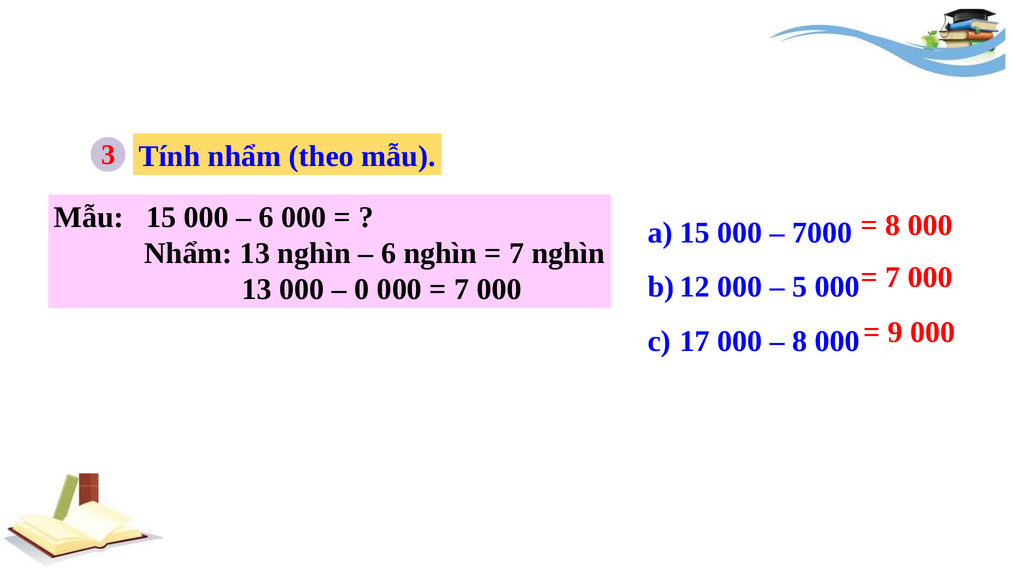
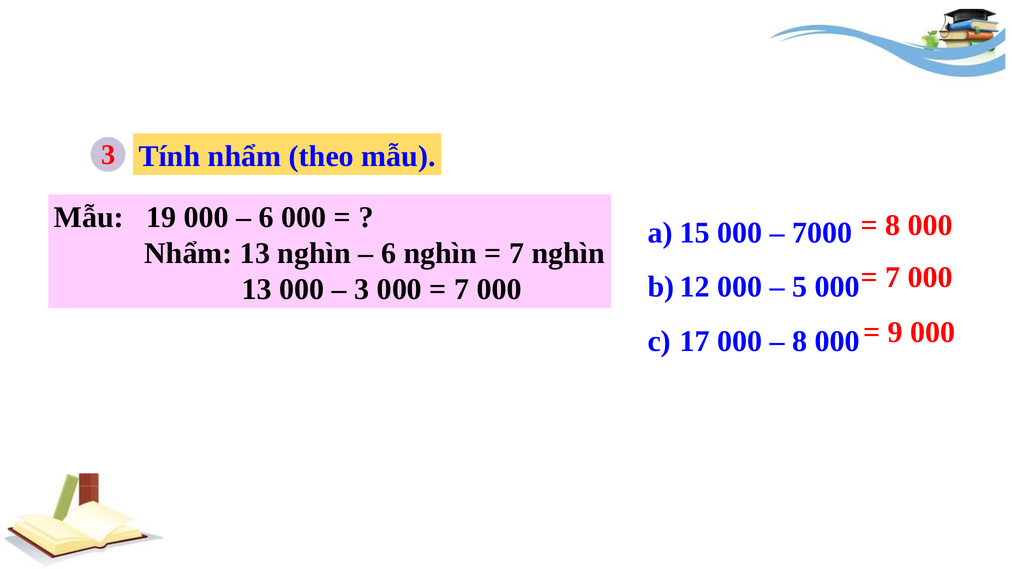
15: 15 -> 19 (161, 217)
0: 0 -> 3 (362, 289)
